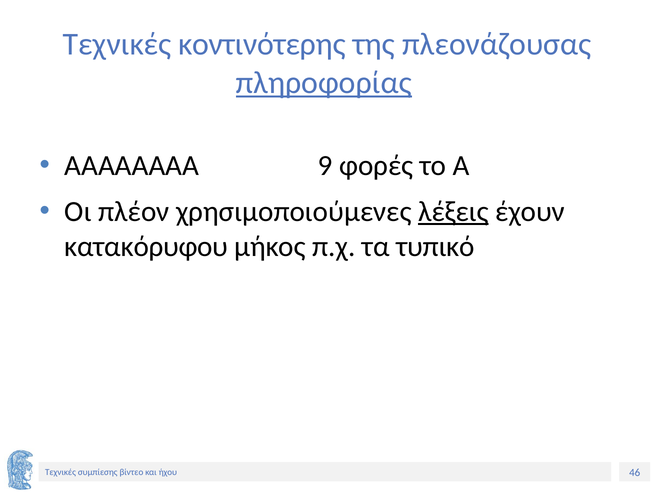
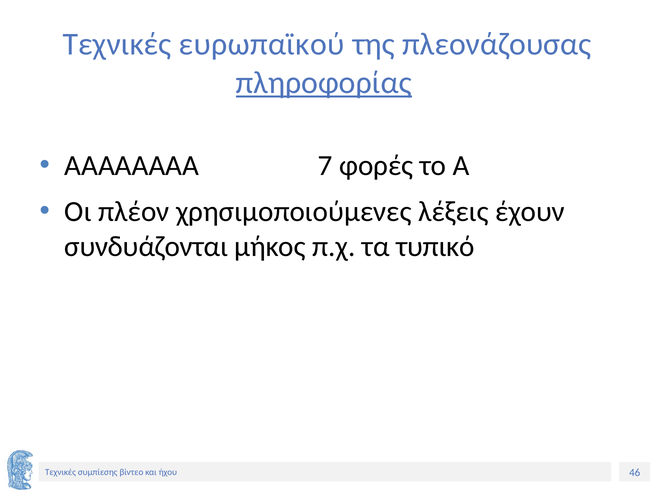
κοντινότερης: κοντινότερης -> ευρωπαϊκού (262, 44)
9: 9 -> 7 (325, 165)
λέξεις underline: present -> none (453, 211)
κατακόρυφου: κατακόρυφου -> συνδυάζονται (146, 246)
